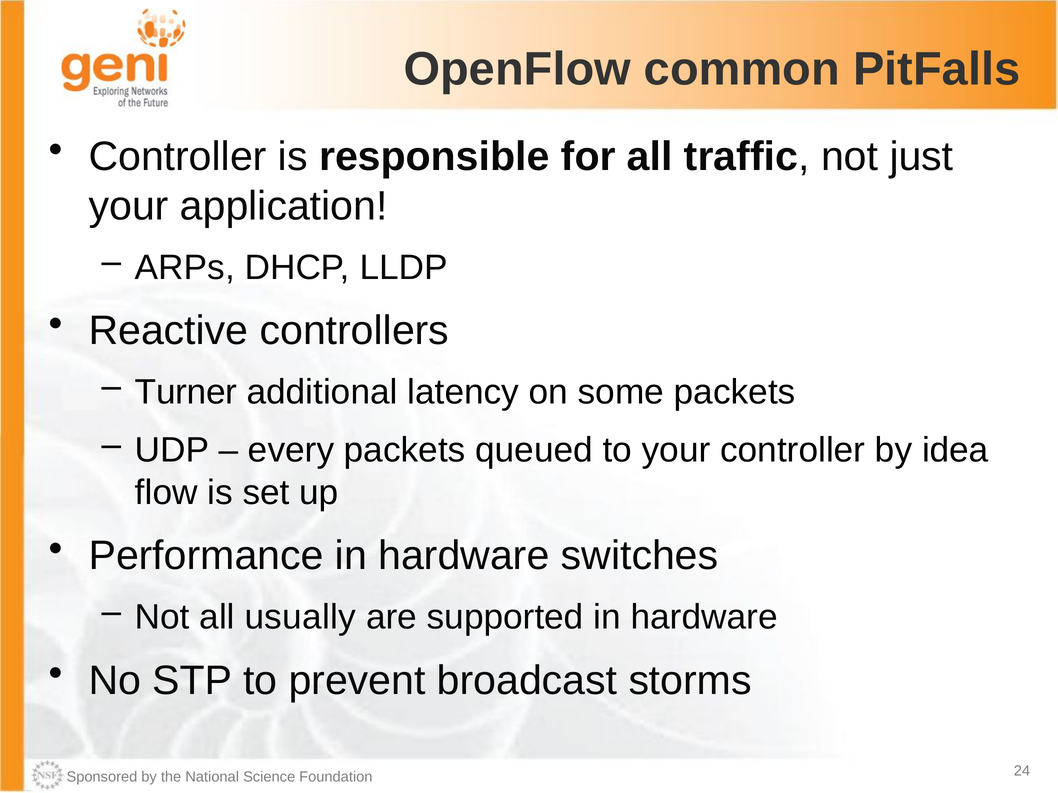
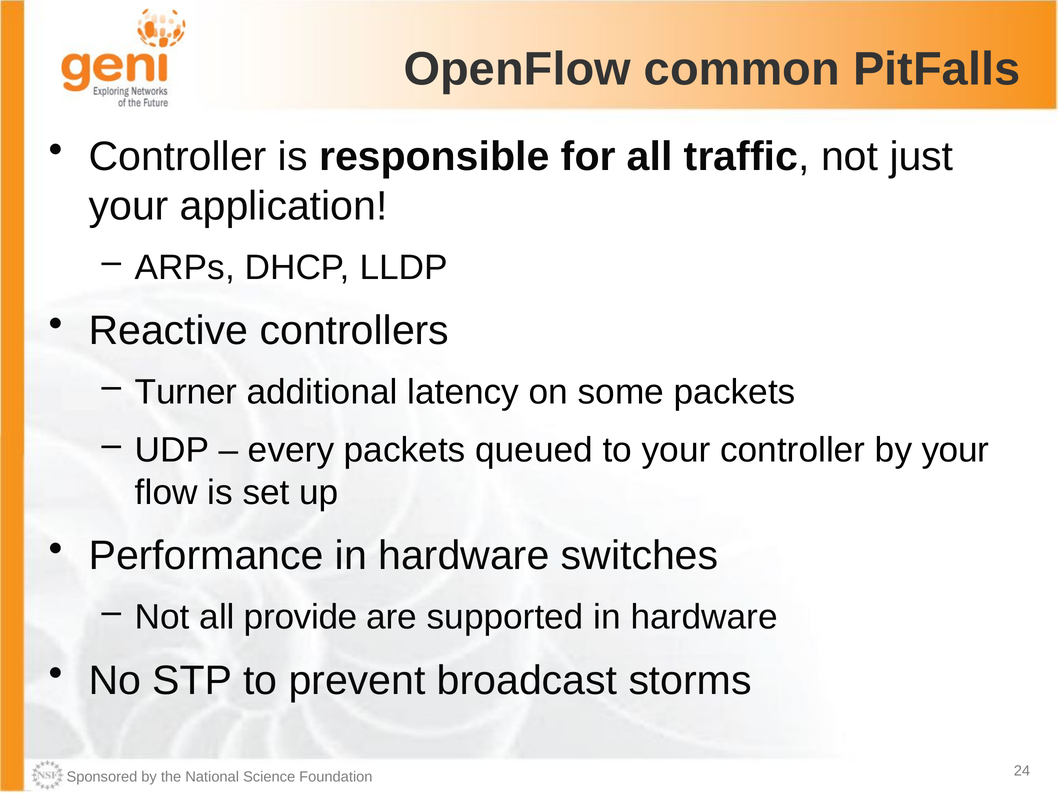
by idea: idea -> your (955, 451)
usually: usually -> provide (301, 618)
